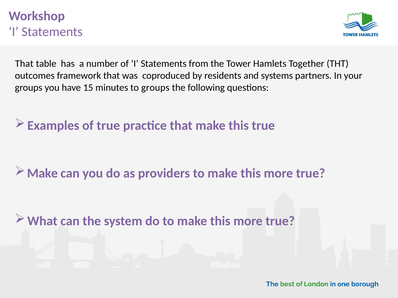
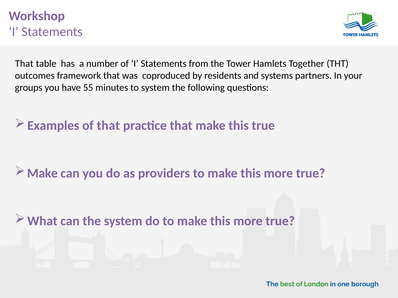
15: 15 -> 55 (88, 88)
to groups: groups -> system (155, 88)
of true: true -> that (108, 126)
